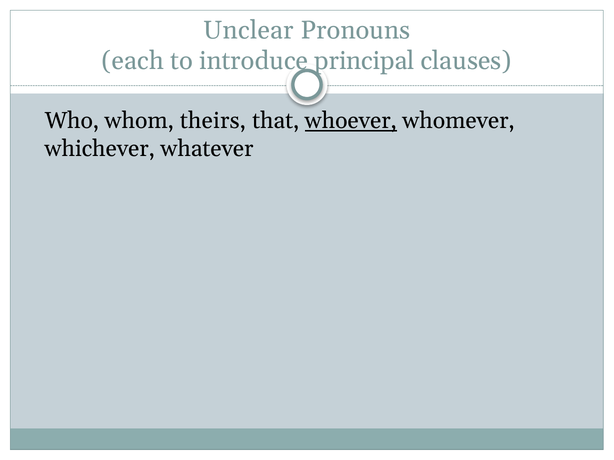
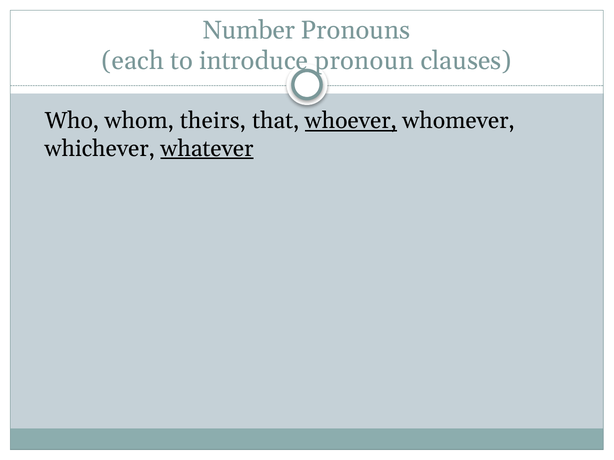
Unclear: Unclear -> Number (249, 30)
principal: principal -> pronoun (364, 61)
whatever underline: none -> present (207, 149)
